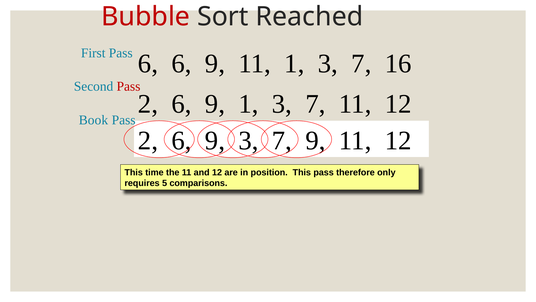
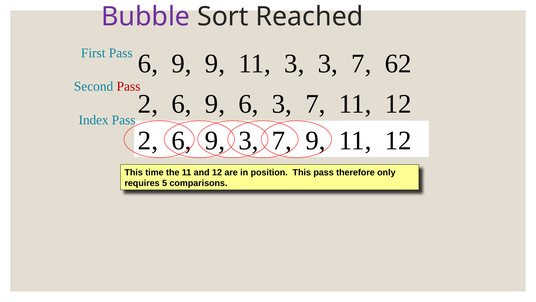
Bubble colour: red -> purple (146, 17)
6: 6 -> 9 (182, 63)
11 1: 1 -> 3 (294, 63)
16: 16 -> 62 (398, 63)
9 1: 1 -> 6 (248, 104)
Book: Book -> Index (94, 120)
